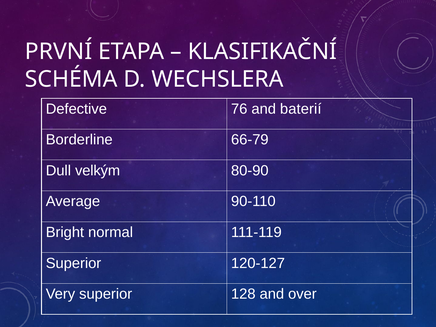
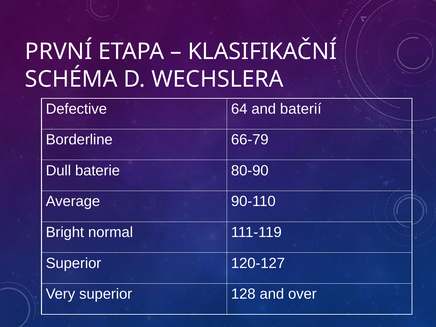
76: 76 -> 64 (239, 109)
velkým: velkým -> baterie (98, 171)
